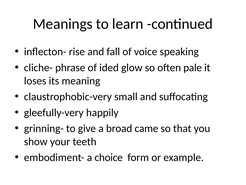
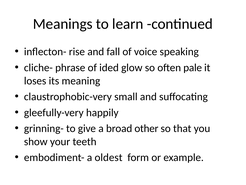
came: came -> other (146, 128)
choice: choice -> oldest (109, 157)
